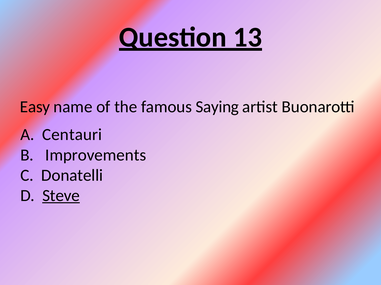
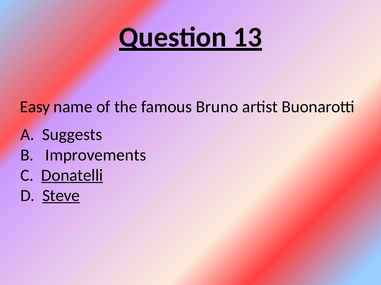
Saying: Saying -> Bruno (217, 107)
Centauri: Centauri -> Suggests (72, 135)
Donatelli underline: none -> present (72, 176)
